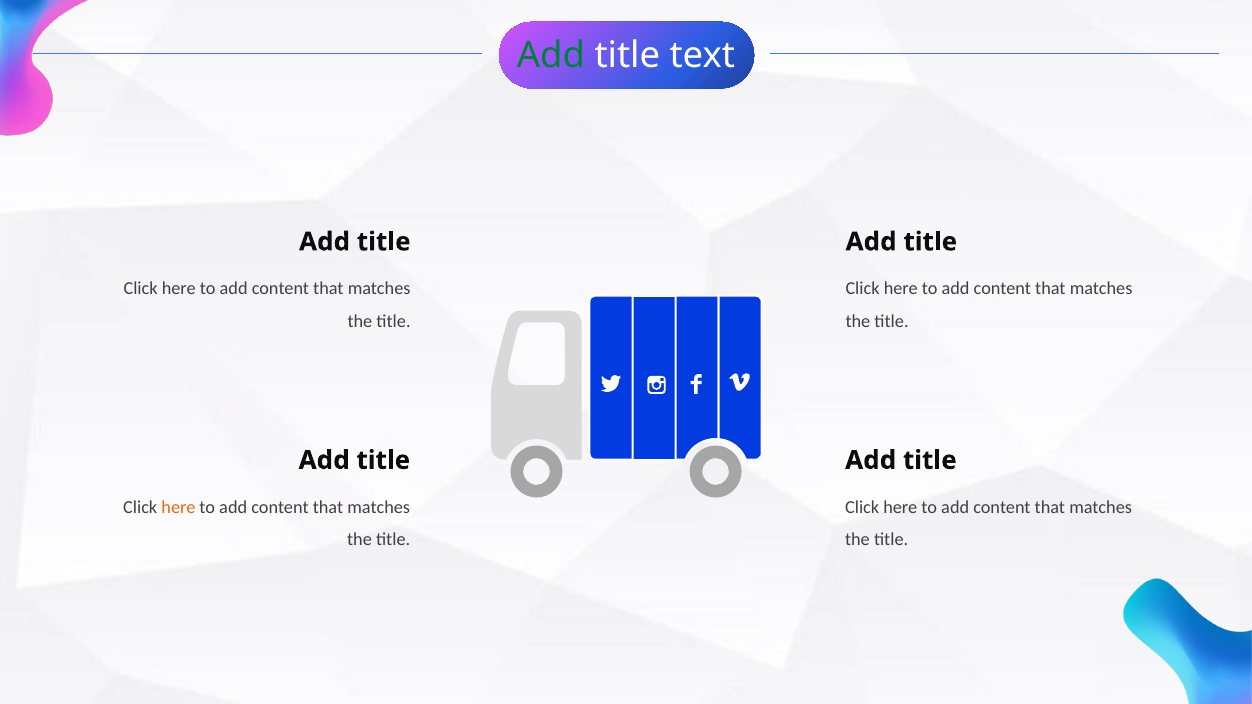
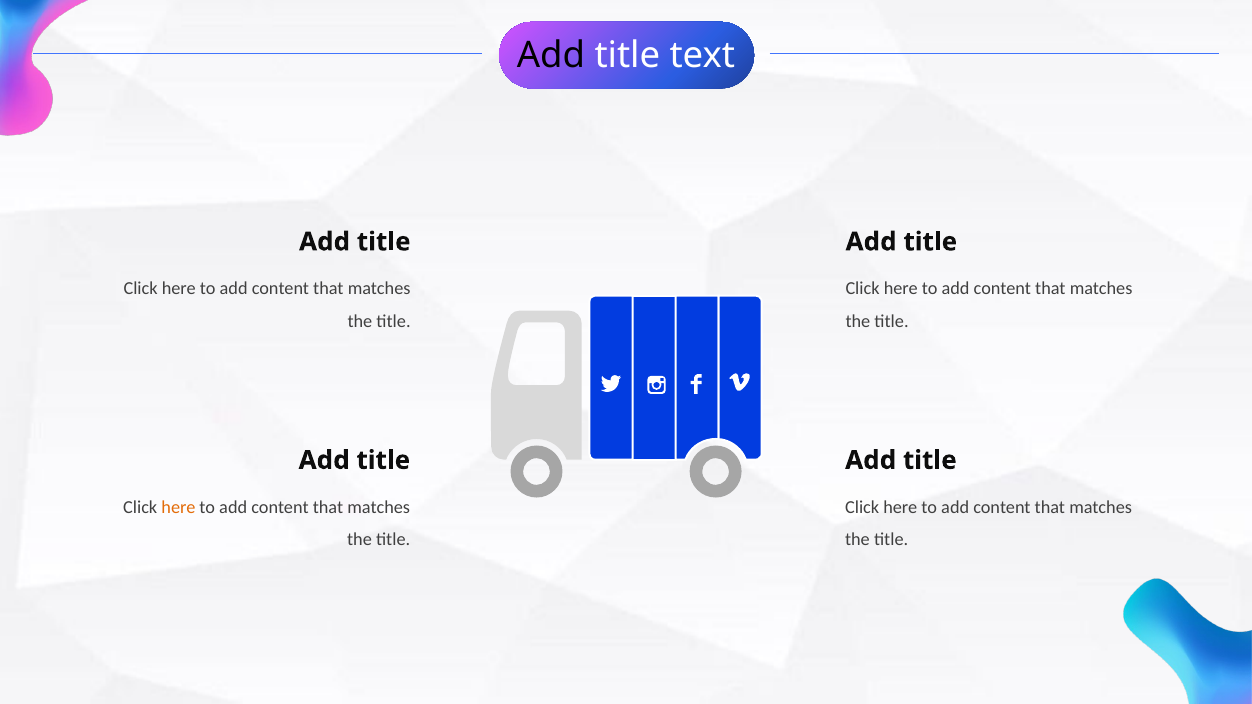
Add colour: green -> black (551, 56)
